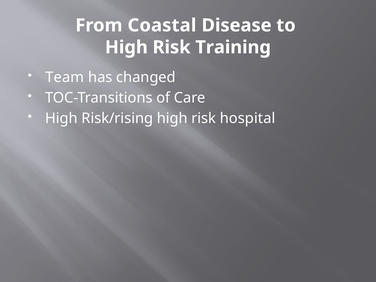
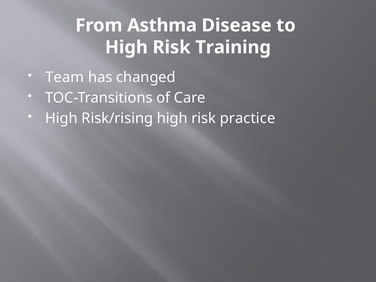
Coastal: Coastal -> Asthma (162, 25)
hospital: hospital -> practice (248, 118)
